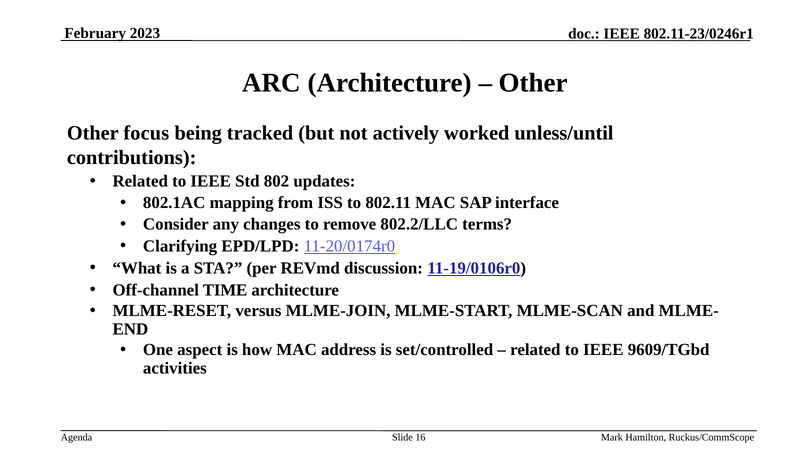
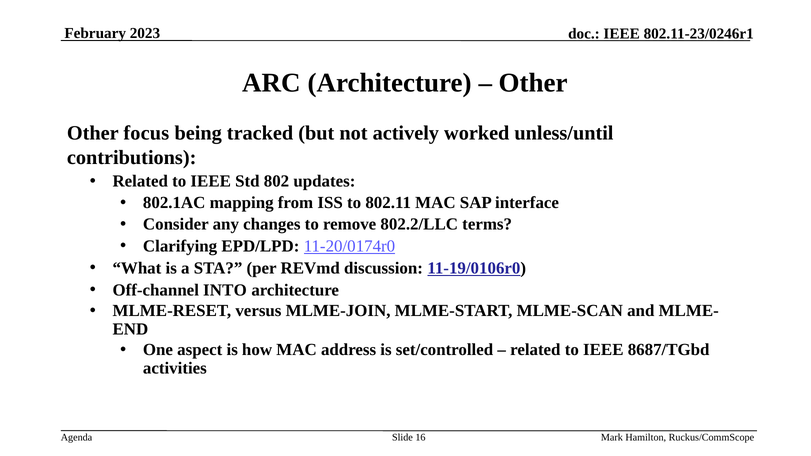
TIME: TIME -> INTO (225, 290)
9609/TGbd: 9609/TGbd -> 8687/TGbd (669, 350)
